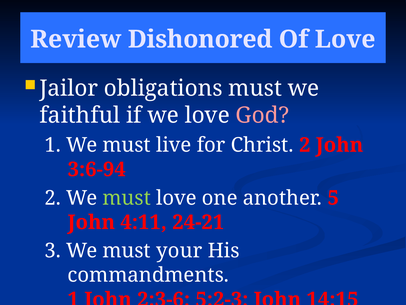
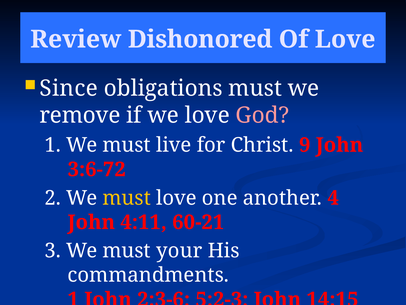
Jailor: Jailor -> Since (69, 88)
faithful: faithful -> remove (80, 115)
Christ 2: 2 -> 9 (305, 145)
3:6-94: 3:6-94 -> 3:6-72 (97, 169)
must colour: light green -> yellow (127, 198)
5: 5 -> 4 (333, 198)
24-21: 24-21 -> 60-21 (198, 222)
